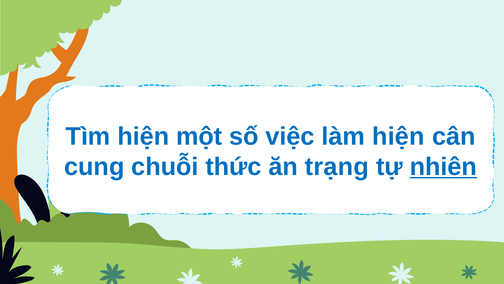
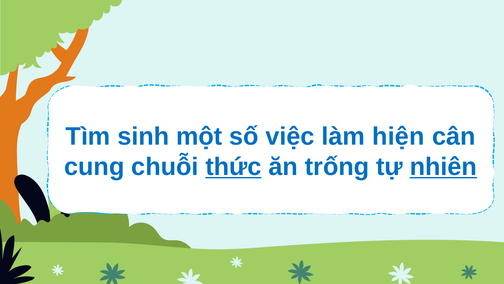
Tìm hiện: hiện -> sinh (143, 136)
thức underline: none -> present (233, 167)
trạng: trạng -> trống (337, 167)
